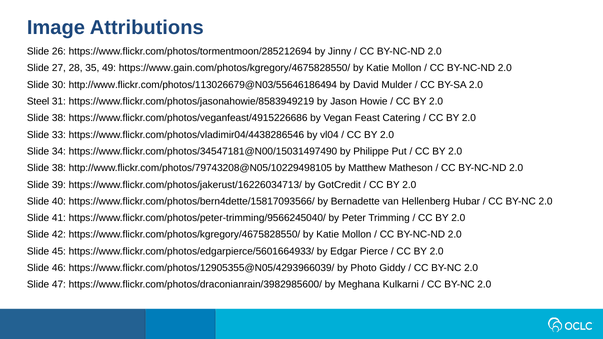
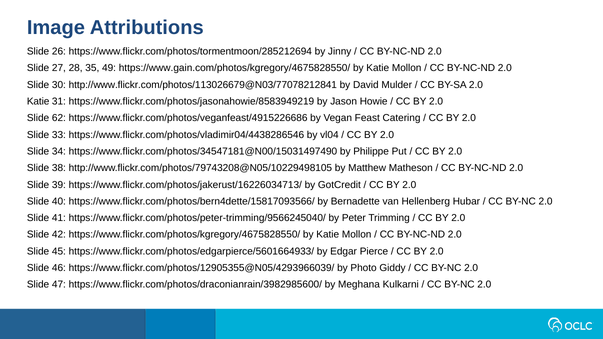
http://www.flickr.com/photos/113026679@N03/55646186494: http://www.flickr.com/photos/113026679@N03/55646186494 -> http://www.flickr.com/photos/113026679@N03/77078212841 (203, 85)
Steel: Steel -> Katie (38, 101)
38: 38 -> 62 (59, 118)
